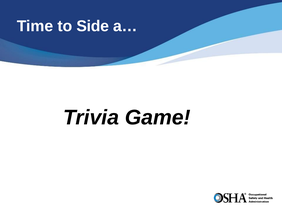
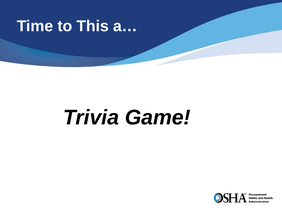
Side: Side -> This (93, 26)
